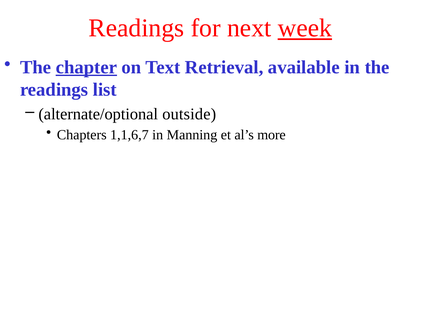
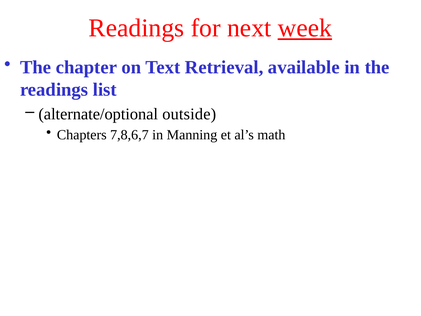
chapter underline: present -> none (86, 67)
1,1,6,7: 1,1,6,7 -> 7,8,6,7 (129, 135)
more: more -> math (271, 135)
